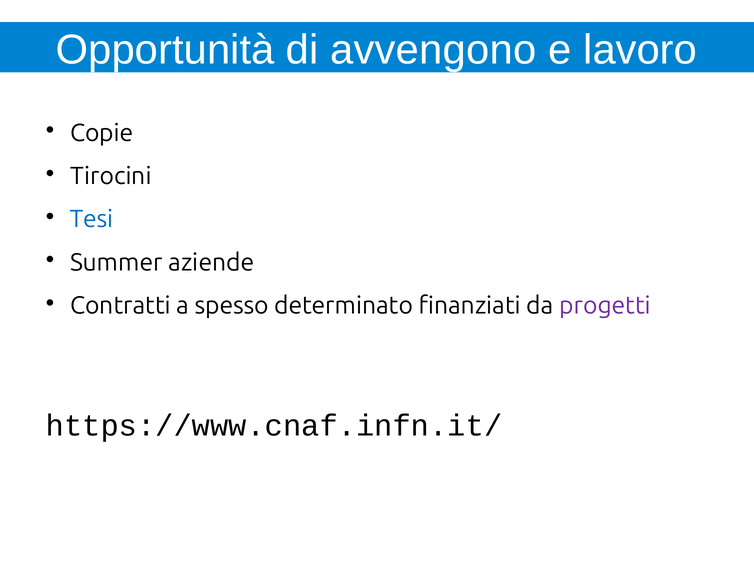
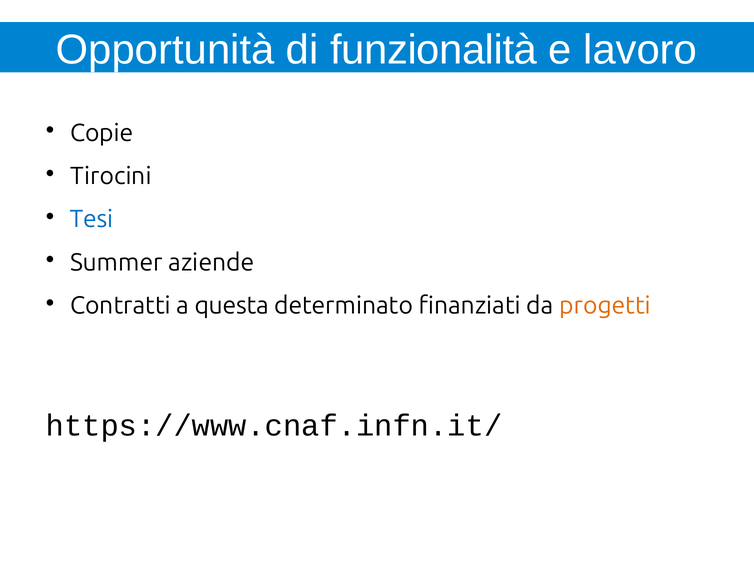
avvengono: avvengono -> funzionalità (434, 50)
spesso: spesso -> questa (232, 306)
progetti colour: purple -> orange (605, 306)
